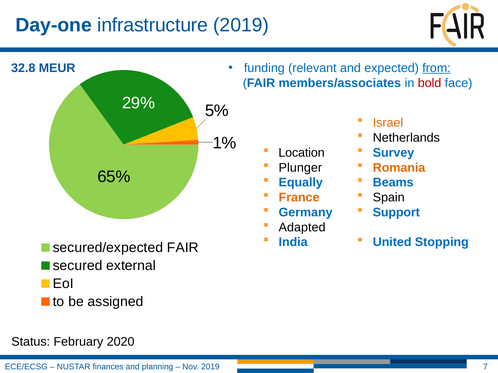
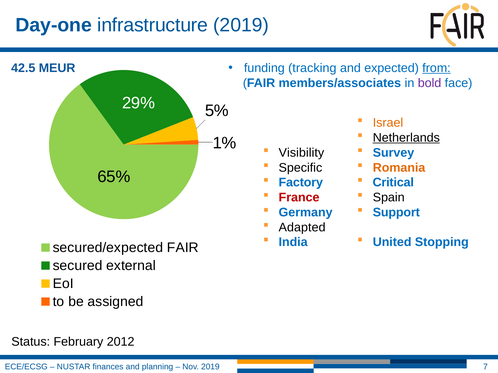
relevant: relevant -> tracking (312, 68)
32.8: 32.8 -> 42.5 (23, 68)
bold colour: red -> purple (430, 83)
Netherlands underline: none -> present (406, 138)
Location: Location -> Visibility (301, 153)
Plunger: Plunger -> Specific (300, 168)
Equally: Equally -> Factory (301, 183)
Beams: Beams -> Critical (393, 183)
France colour: orange -> red (299, 198)
2020: 2020 -> 2012 (121, 342)
